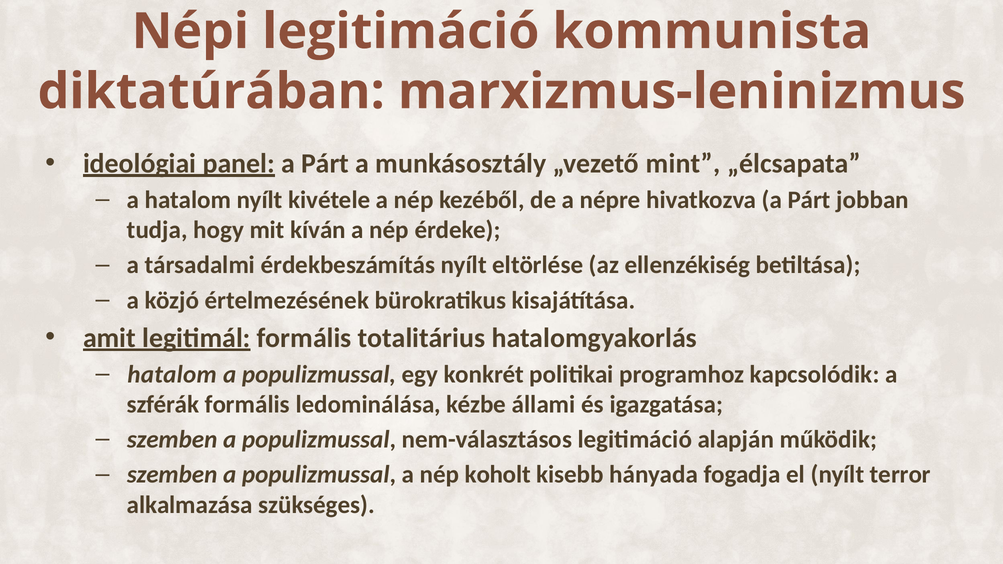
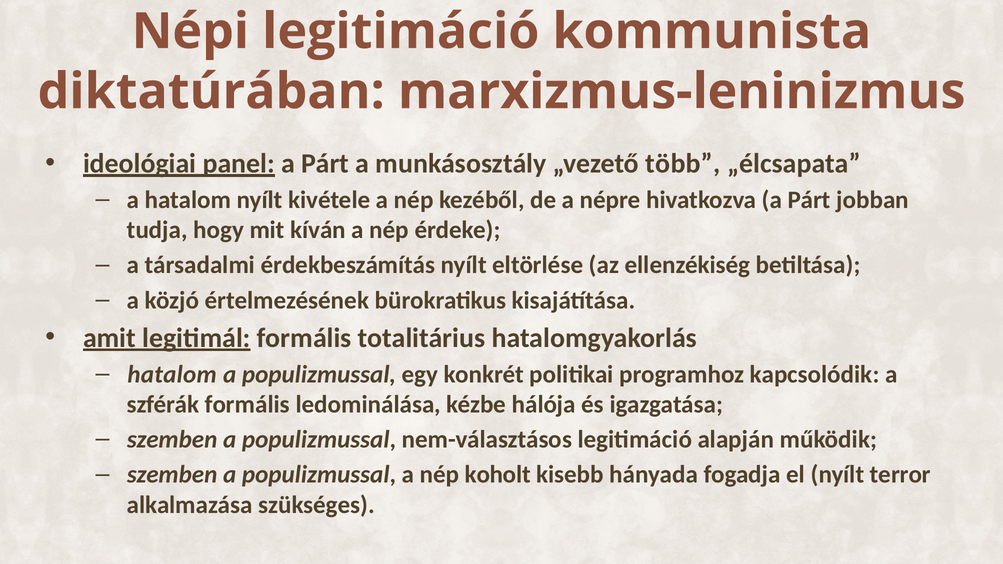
mint: mint -> több (683, 164)
állami: állami -> hálója (544, 405)
